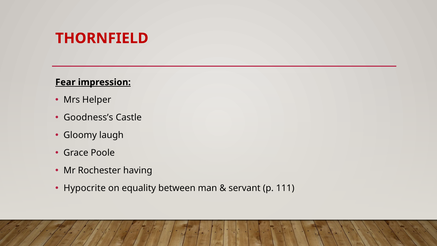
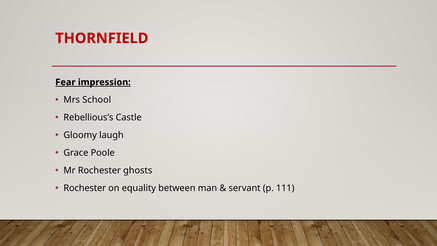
Helper: Helper -> School (97, 100)
Goodness’s: Goodness’s -> Rebellious’s (88, 117)
having: having -> ghosts (138, 170)
Hypocrite: Hypocrite -> Rochester (85, 188)
